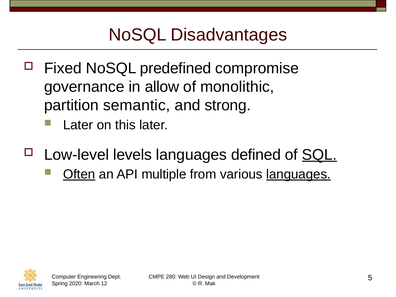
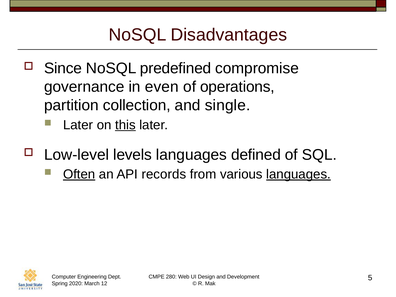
Fixed: Fixed -> Since (63, 68)
allow: allow -> even (162, 87)
monolithic: monolithic -> operations (237, 87)
semantic: semantic -> collection (137, 105)
strong: strong -> single (228, 105)
this underline: none -> present (125, 125)
SQL underline: present -> none (319, 155)
multiple: multiple -> records (164, 174)
